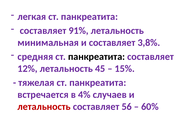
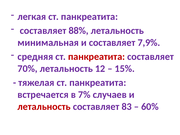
91%: 91% -> 88% (79, 31)
3,8%: 3,8% -> 7,9% (149, 43)
панкреатита colour: black -> red (96, 57)
12%: 12% -> 70% (28, 69)
45: 45 -> 12 (100, 69)
4%: 4% -> 7% (84, 95)
56: 56 -> 83 (127, 107)
